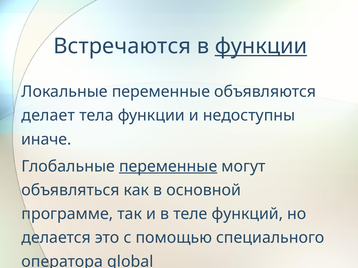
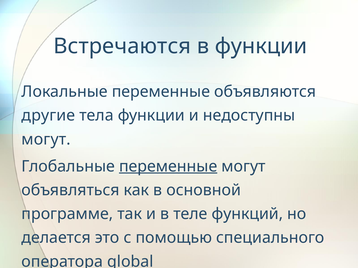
функции underline: present -> none (261, 46)
делает: делает -> другие (48, 116)
иначе: иначе -> могут (46, 140)
